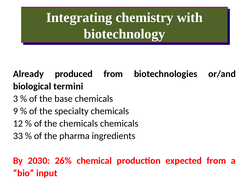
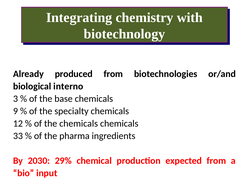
termini: termini -> interno (68, 86)
26%: 26% -> 29% (63, 160)
